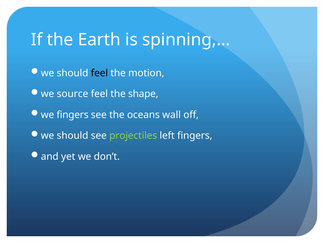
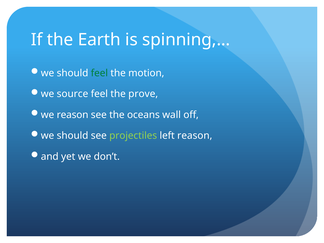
feel colour: black -> green (99, 73)
shape: shape -> prove (143, 94)
we fingers: fingers -> reason (73, 115)
left fingers: fingers -> reason (195, 136)
